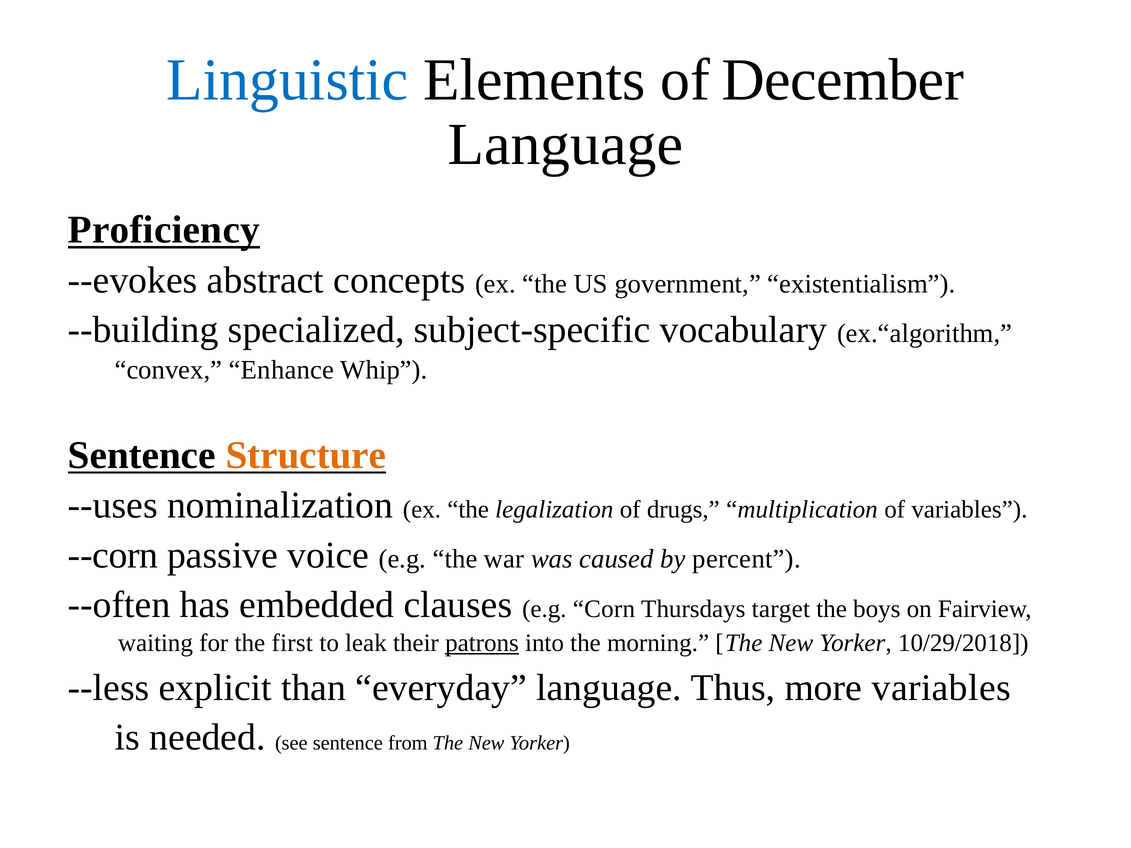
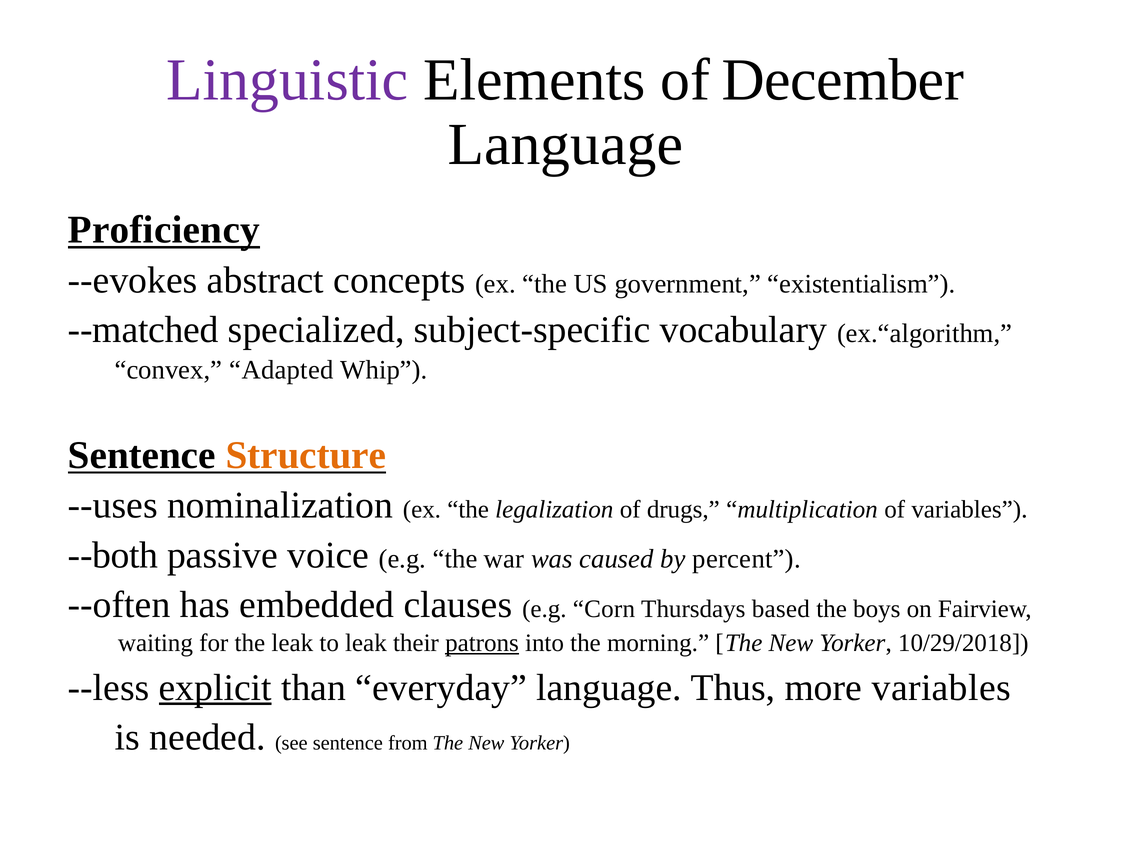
Linguistic colour: blue -> purple (287, 80)
--building: --building -> --matched (143, 330)
Enhance: Enhance -> Adapted (281, 370)
--corn: --corn -> --both (113, 555)
target: target -> based (781, 609)
the first: first -> leak (292, 643)
explicit underline: none -> present (215, 688)
